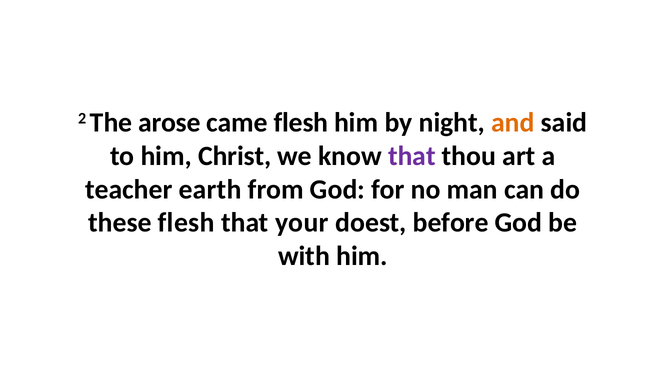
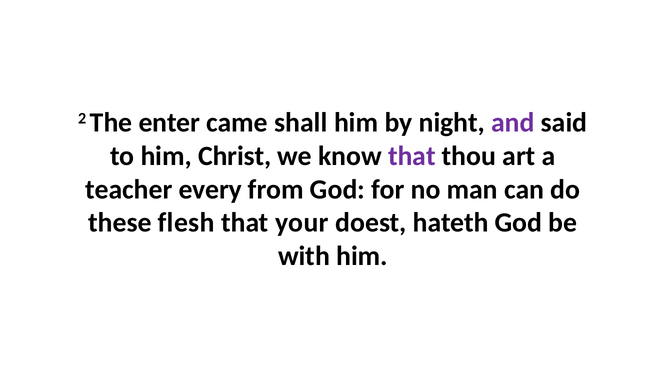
arose: arose -> enter (169, 123)
came flesh: flesh -> shall (301, 123)
and colour: orange -> purple (513, 123)
earth: earth -> every (210, 189)
before: before -> hateth (451, 223)
